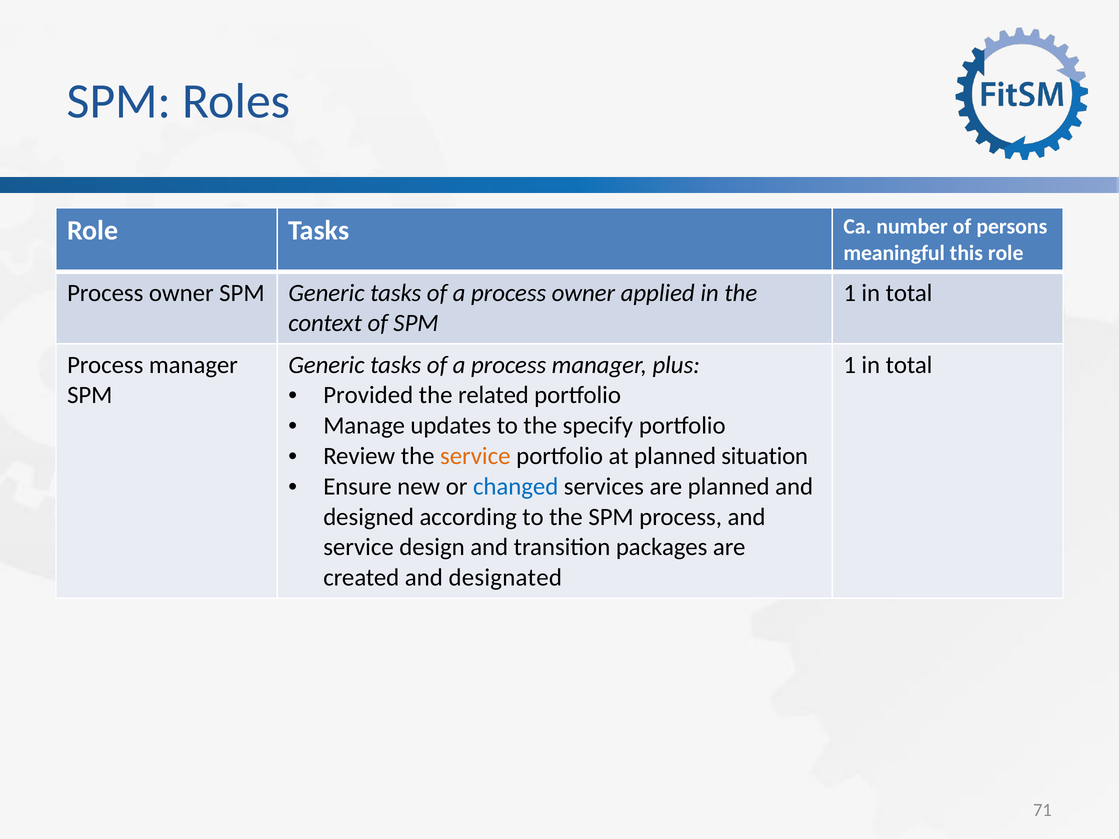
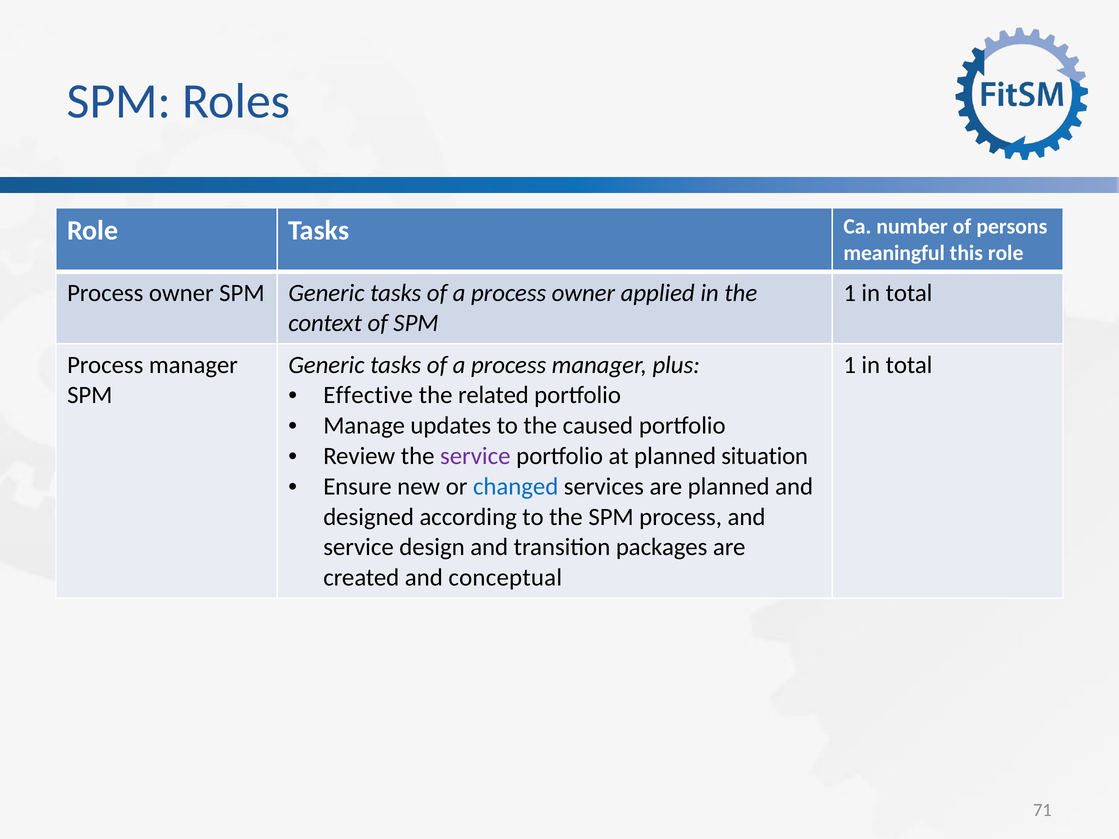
Provided: Provided -> Effective (368, 395)
specify: specify -> caused (598, 426)
service colour: orange -> purple (475, 456)
designated: designated -> conceptual (505, 578)
